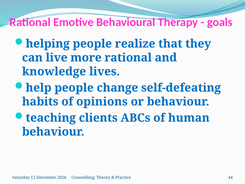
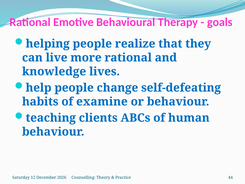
opinions: opinions -> examine (102, 101)
